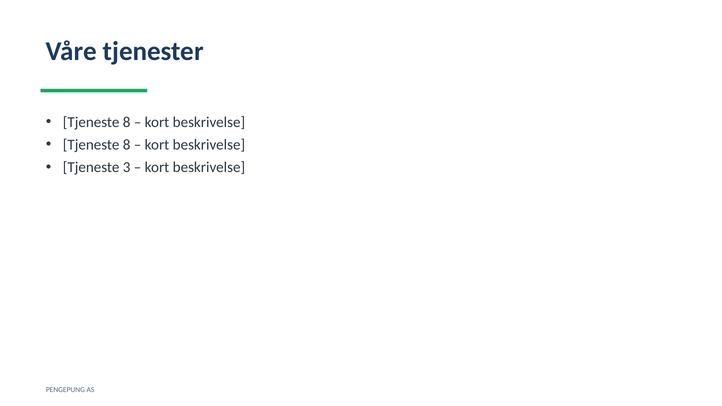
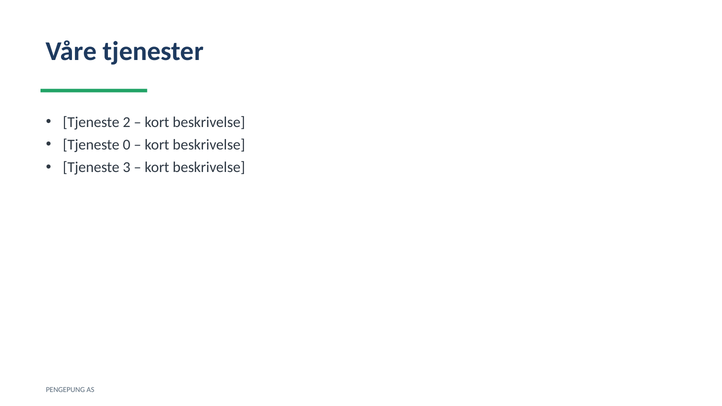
8: 8 -> 2 (127, 122)
8: 8 -> 0 (127, 145)
